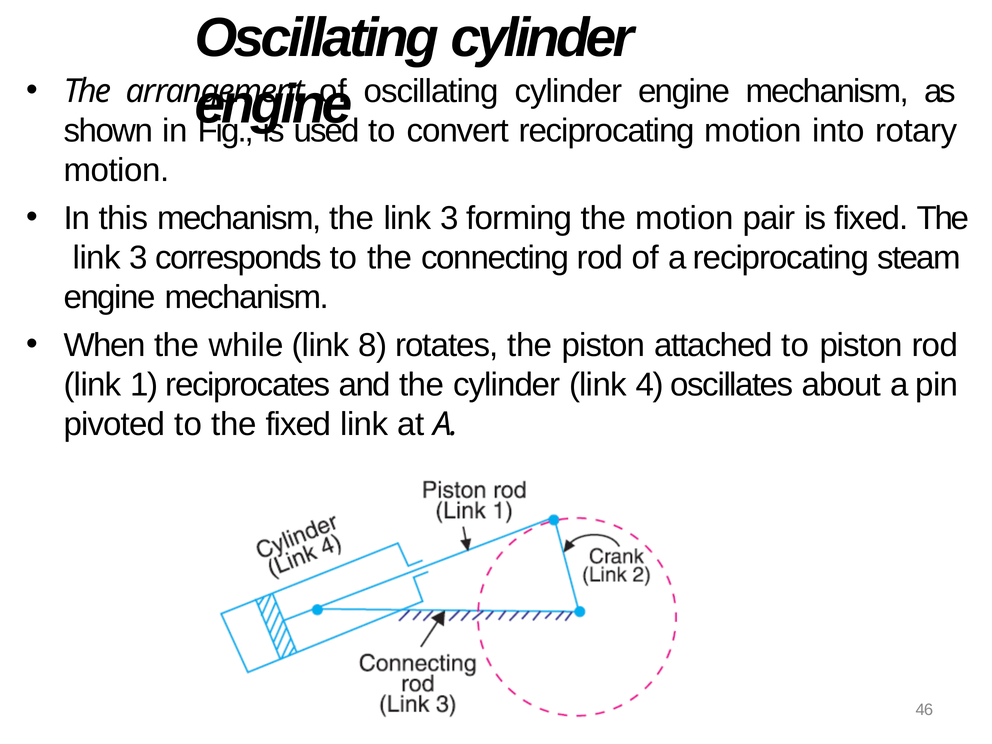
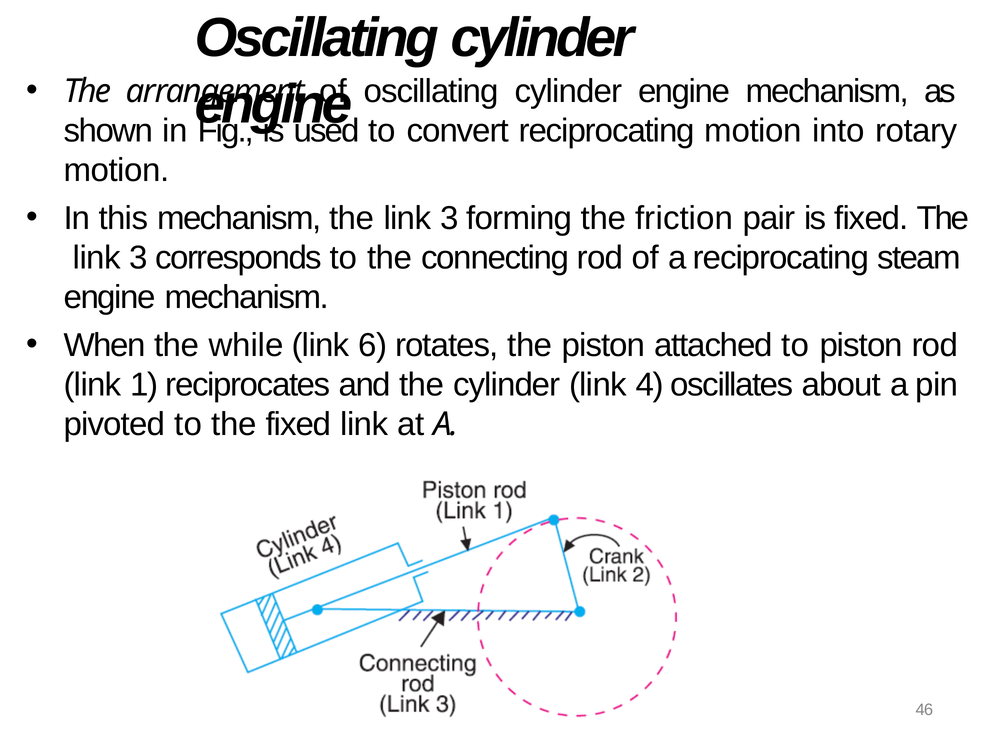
the motion: motion -> friction (684, 218)
8: 8 -> 6 (373, 345)
